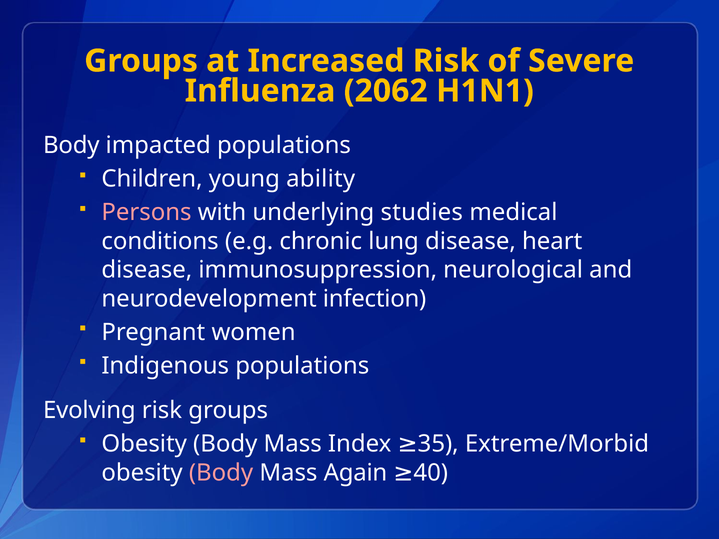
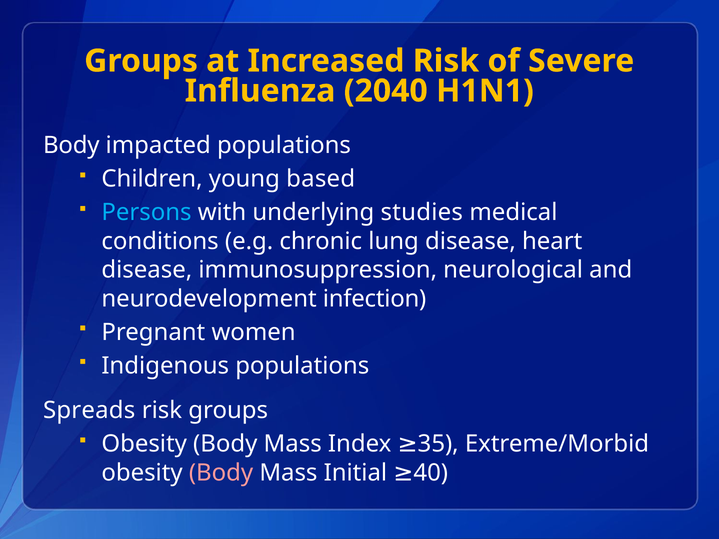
2062: 2062 -> 2040 (386, 91)
ability: ability -> based (321, 179)
Persons colour: pink -> light blue (147, 213)
Evolving: Evolving -> Spreads (89, 411)
Again: Again -> Initial (355, 473)
